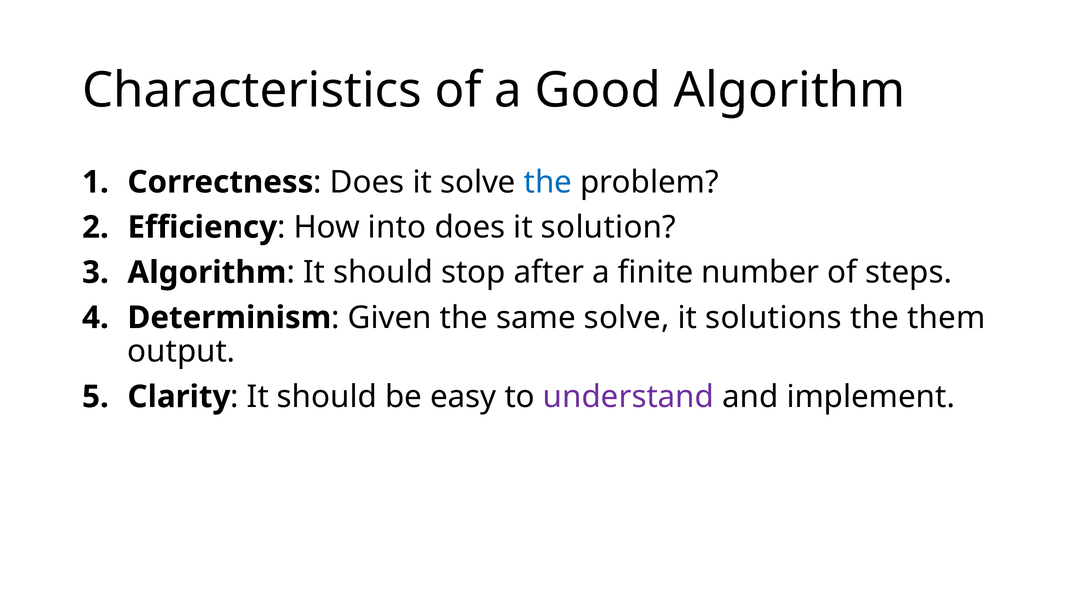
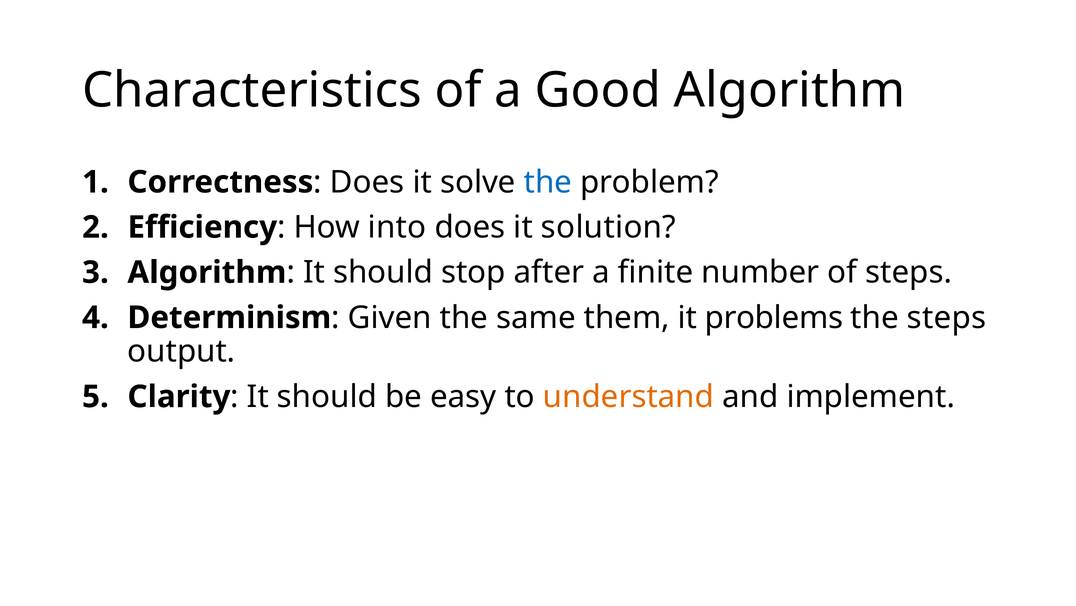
same solve: solve -> them (627, 317)
solutions: solutions -> problems (774, 317)
the them: them -> steps (947, 317)
understand colour: purple -> orange (629, 396)
